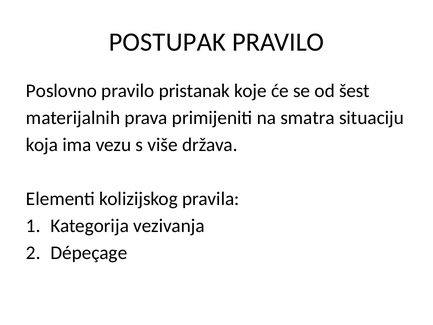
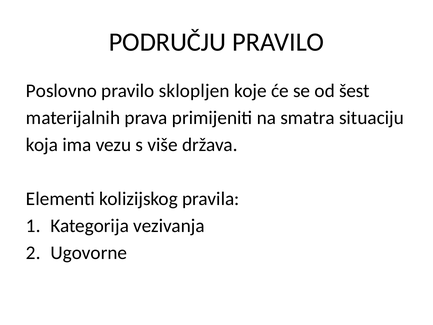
POSTUPAK: POSTUPAK -> PODRUČJU (167, 42)
pristanak: pristanak -> sklopljen (194, 91)
Dépeçage: Dépeçage -> Ugovorne (89, 253)
